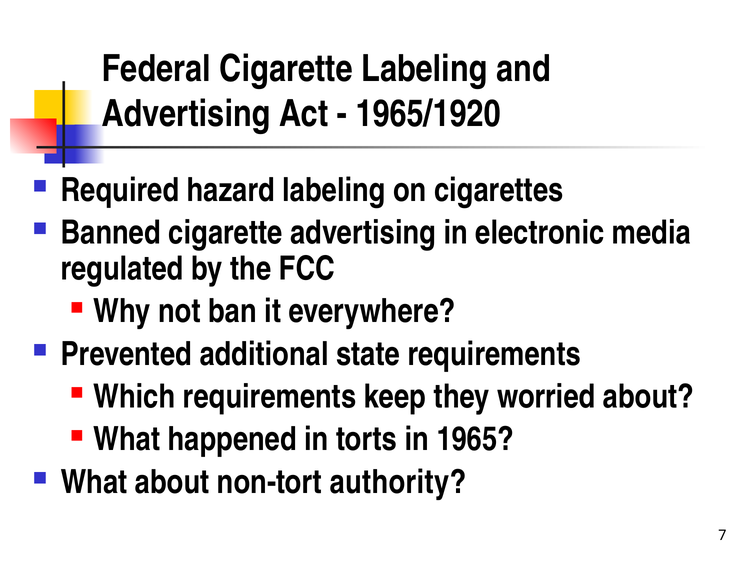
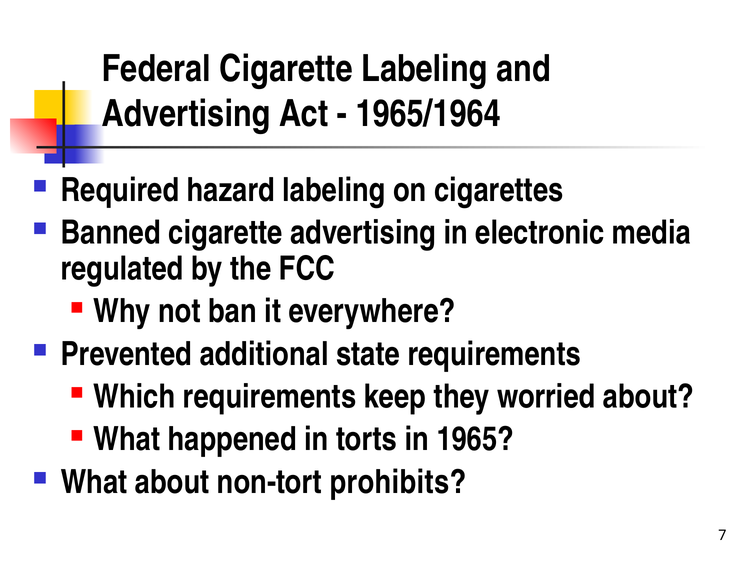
1965/1920: 1965/1920 -> 1965/1964 (428, 114)
authority: authority -> prohibits (398, 483)
